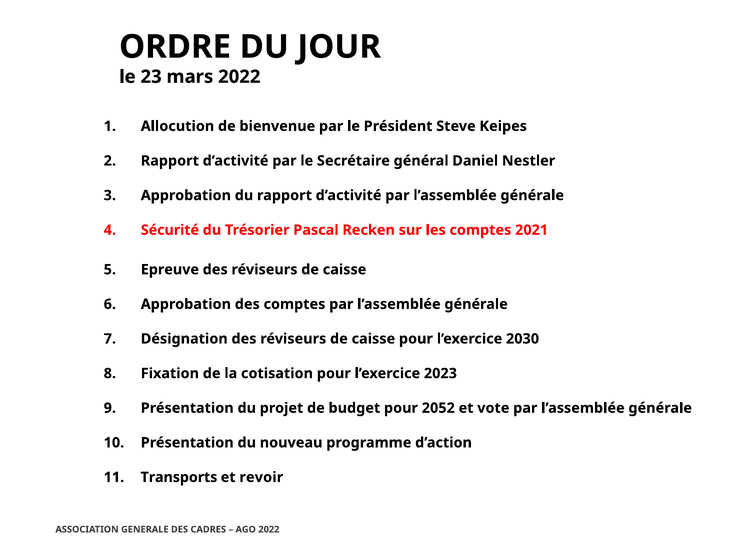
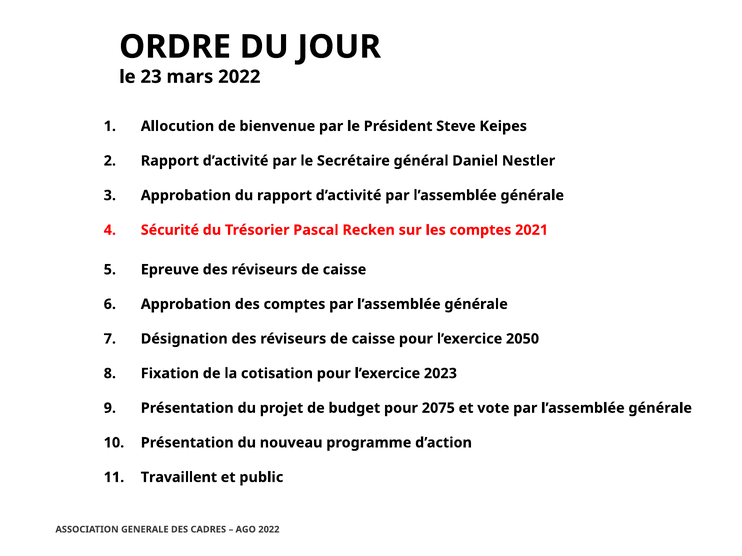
2030: 2030 -> 2050 (523, 339)
2052: 2052 -> 2075 (438, 408)
Transports: Transports -> Travaillent (179, 478)
revoir: revoir -> public (261, 478)
